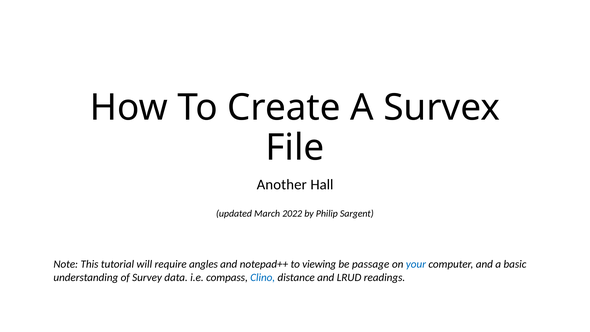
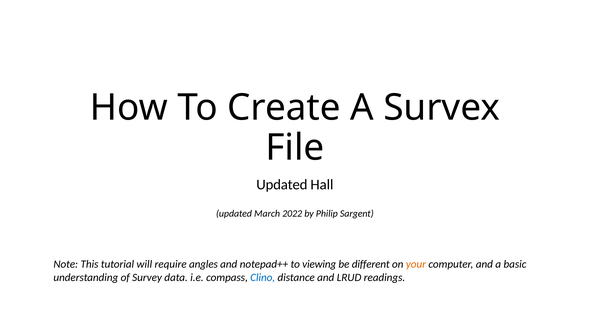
Another: Another -> Updated (282, 184)
passage: passage -> different (371, 264)
your colour: blue -> orange (416, 264)
